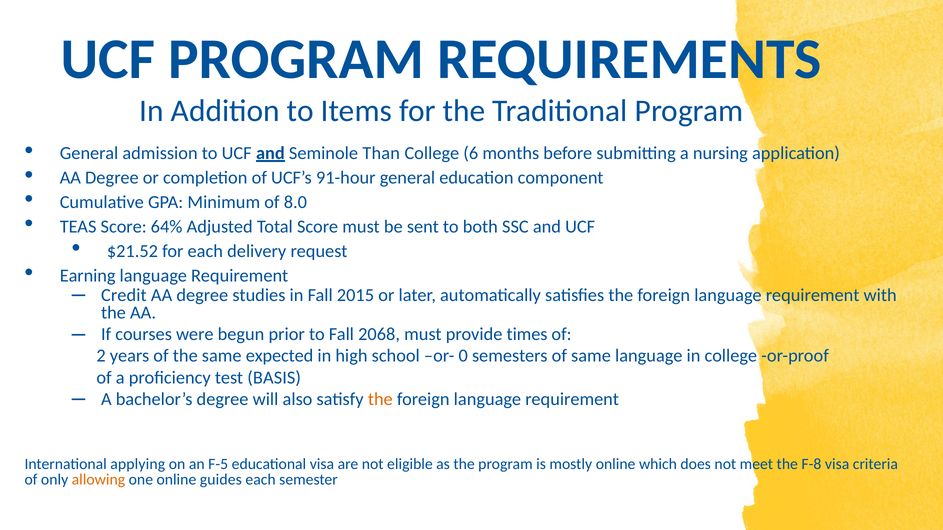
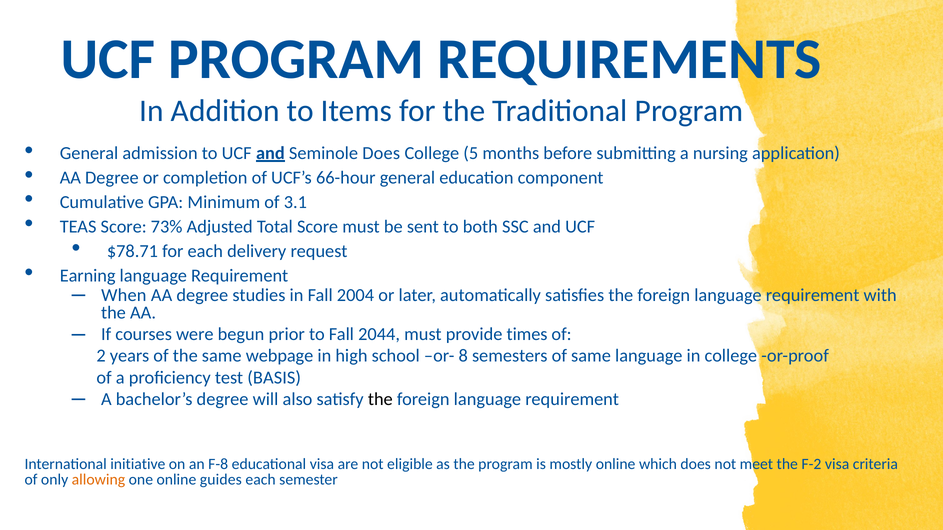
Seminole Than: Than -> Does (381, 153)
6: 6 -> 5 (471, 153)
91-hour: 91-hour -> 66-hour (346, 178)
8.0: 8.0 -> 3.1 (295, 202)
64%: 64% -> 73% (167, 227)
$21.52: $21.52 -> $78.71 (132, 251)
Credit: Credit -> When (124, 295)
2015: 2015 -> 2004 (355, 295)
2068: 2068 -> 2044 (379, 335)
expected: expected -> webpage (280, 356)
0: 0 -> 8 (463, 356)
the colour: orange -> black (380, 399)
applying: applying -> initiative (138, 465)
F-5: F-5 -> F-8 (218, 465)
F-8: F-8 -> F-2 (811, 465)
